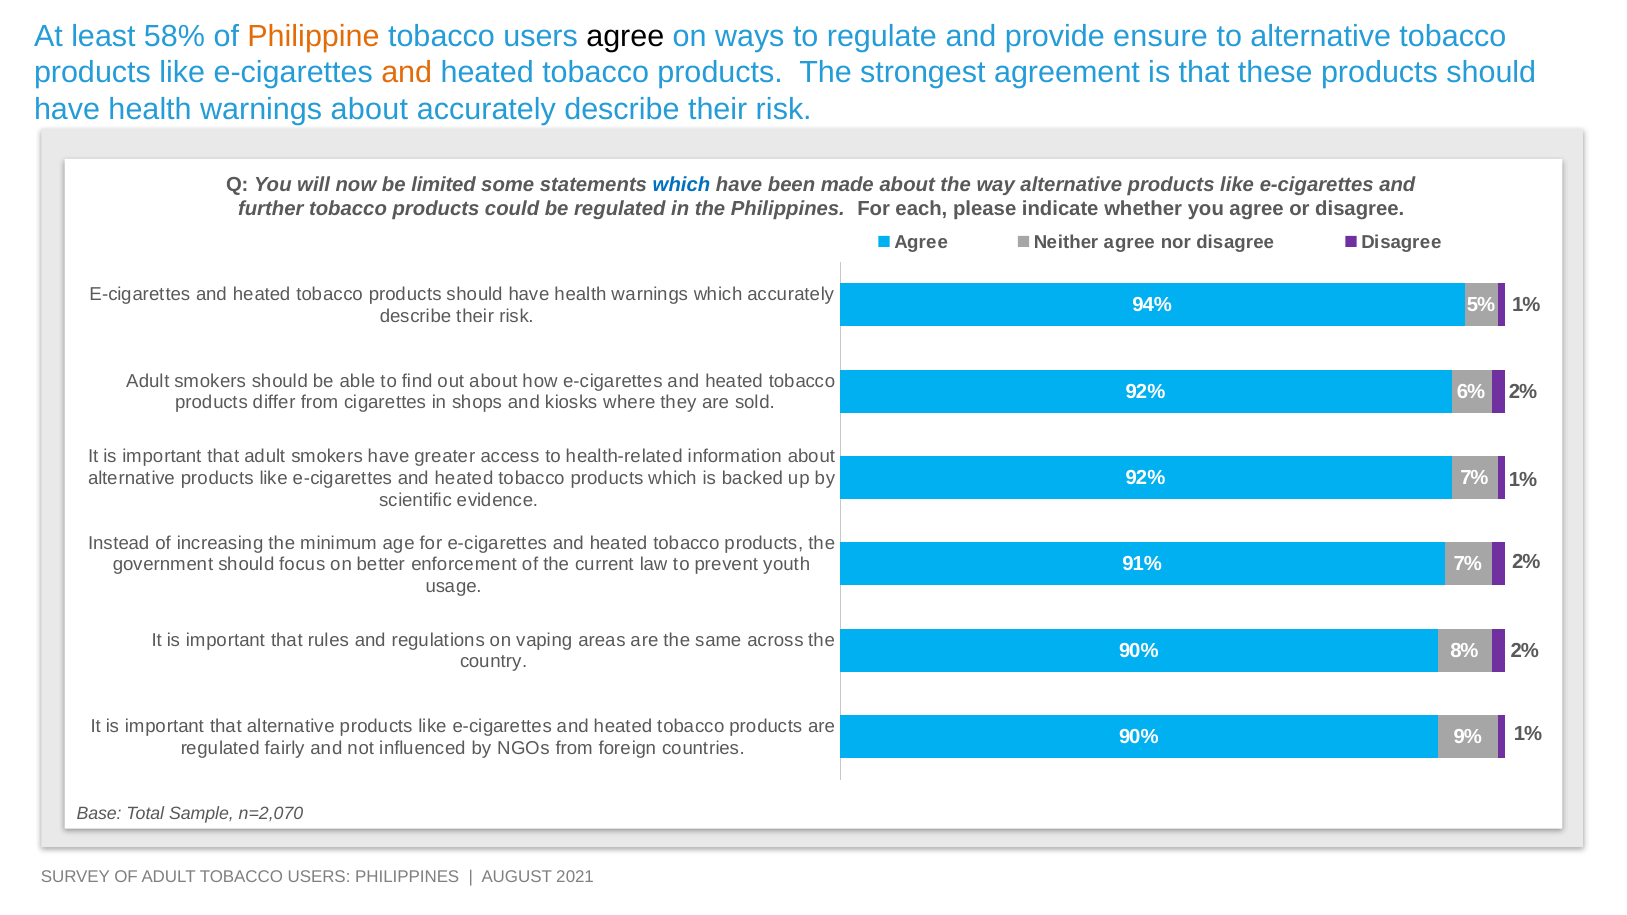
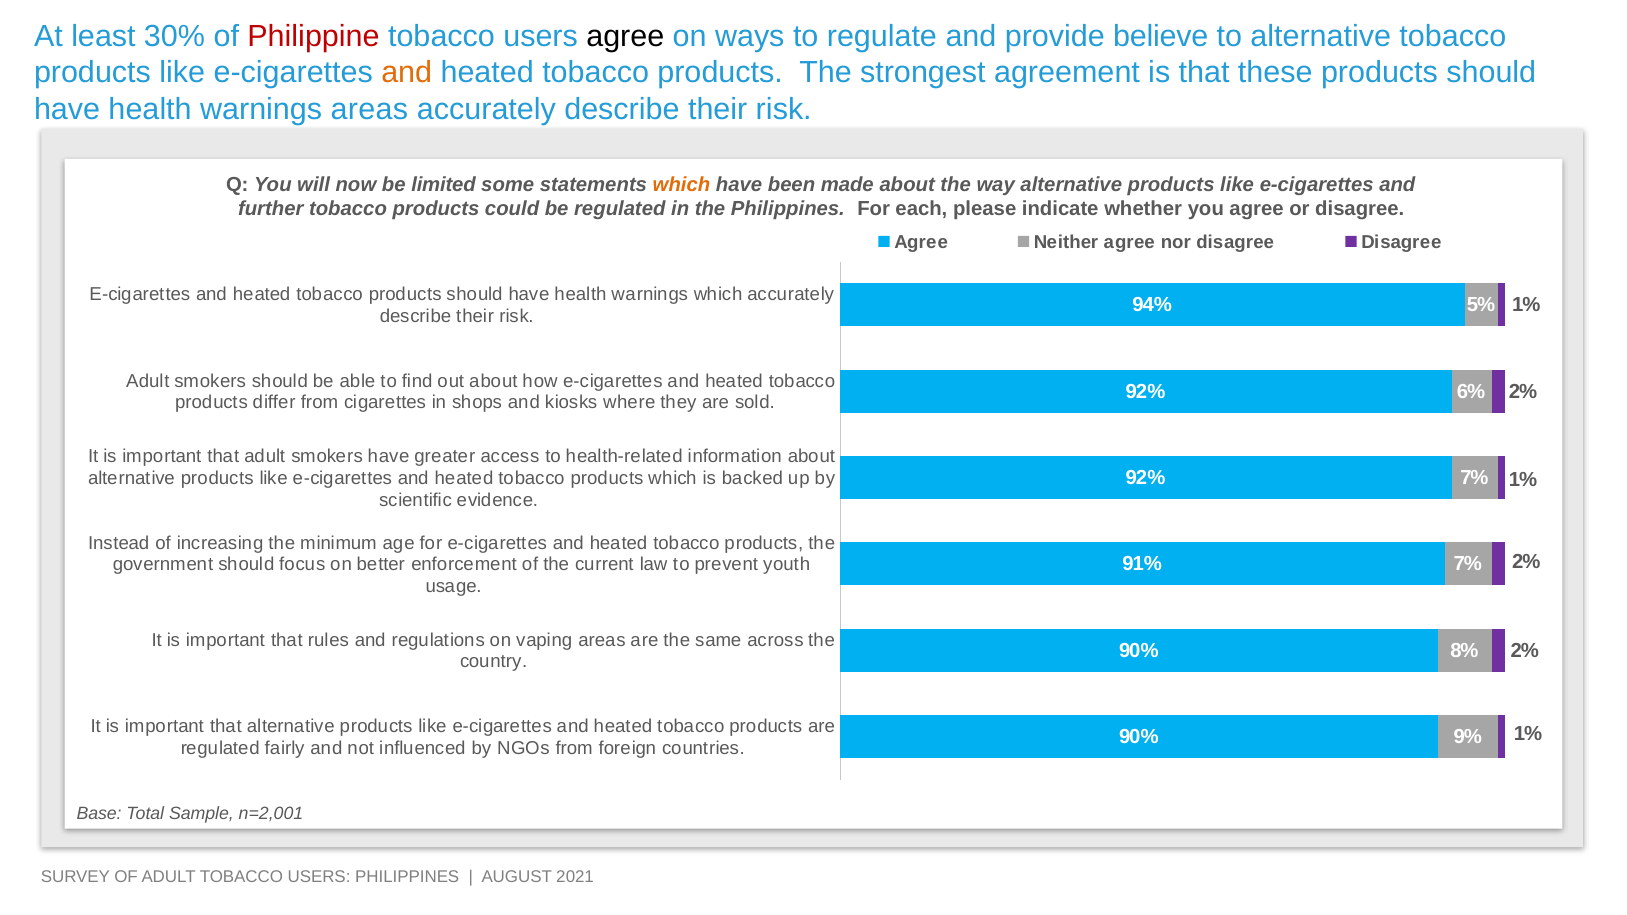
58%: 58% -> 30% (175, 36)
Philippine colour: orange -> red (314, 36)
ensure: ensure -> believe (1161, 36)
warnings about: about -> areas (369, 109)
which colour: blue -> orange (681, 184)
n=2,070: n=2,070 -> n=2,001 (271, 814)
